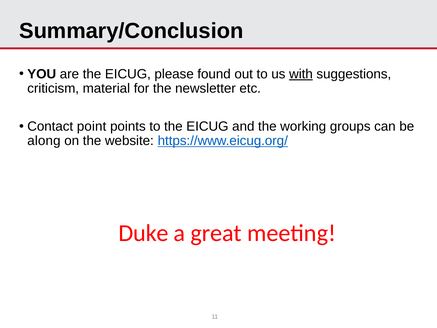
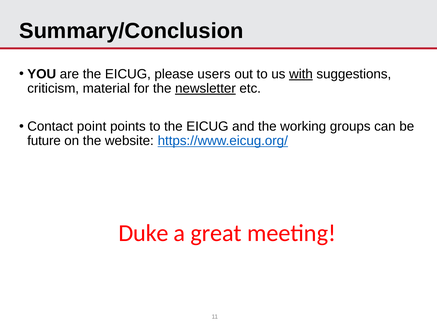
found: found -> users (214, 74)
newsletter underline: none -> present (205, 88)
along: along -> future (44, 141)
